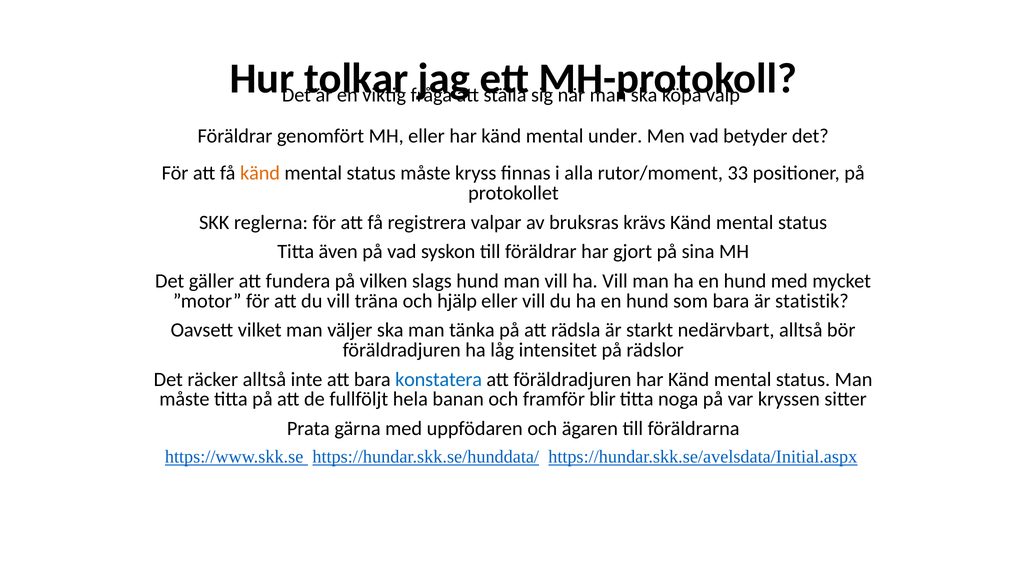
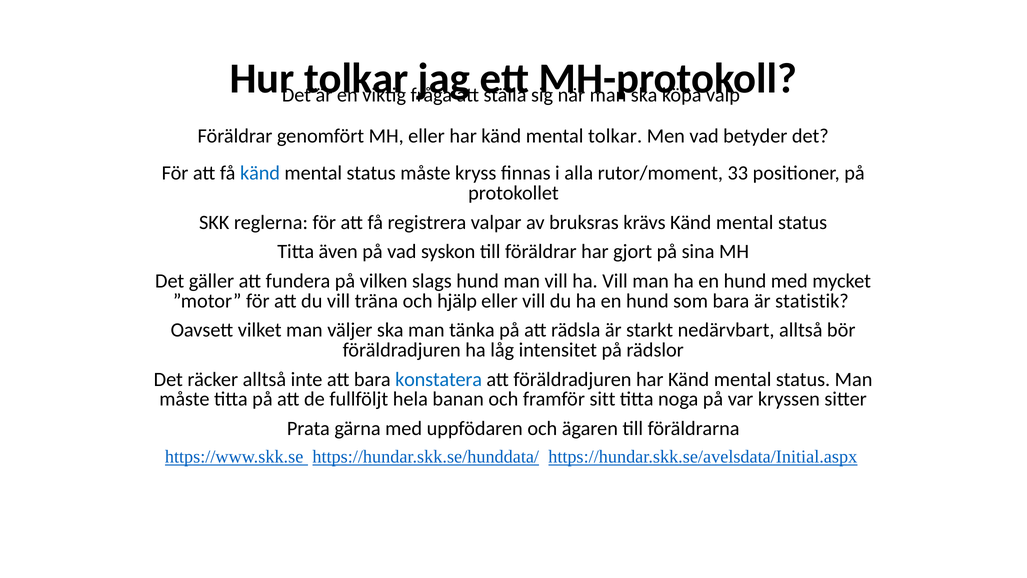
mental under: under -> tolkar (615, 136)
känd colour: orange -> blue (260, 173)
blir: blir -> sitt (602, 399)
